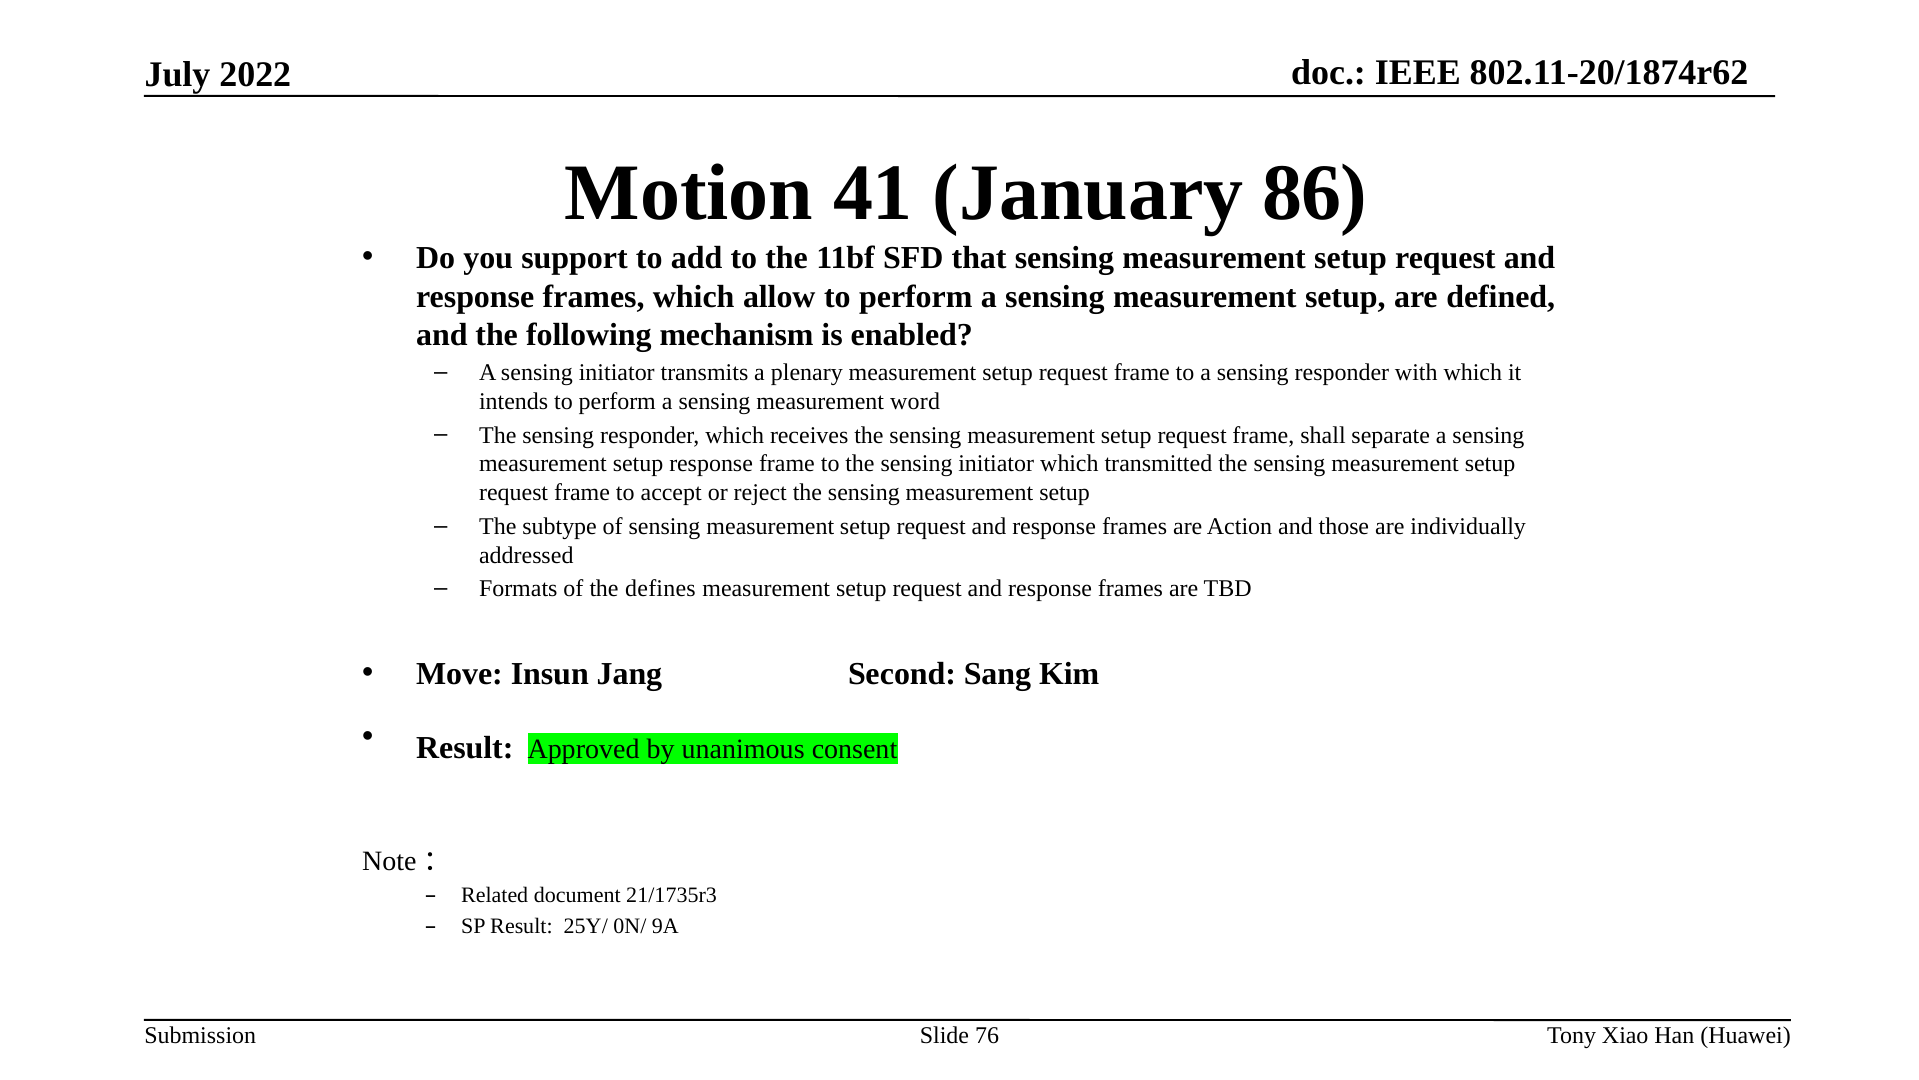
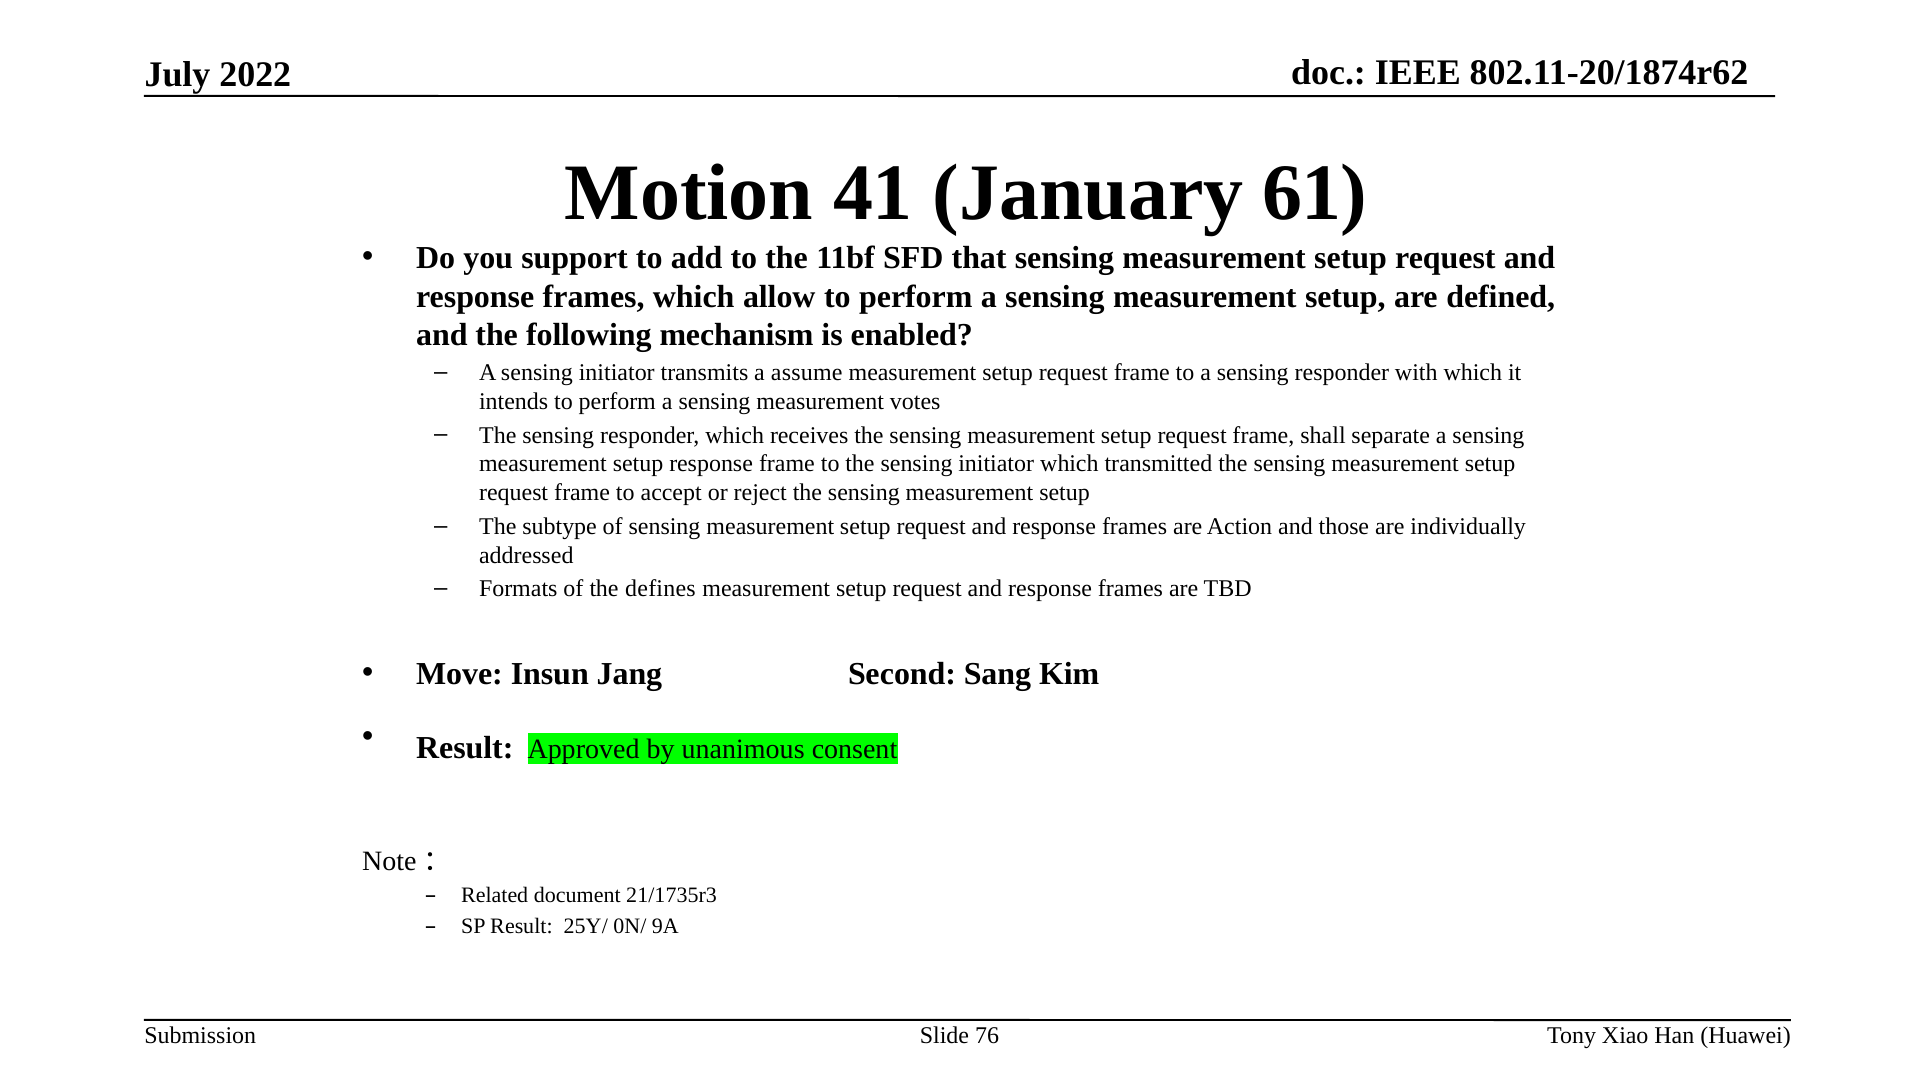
86: 86 -> 61 (1315, 193)
plenary: plenary -> assume (807, 373)
word: word -> votes (915, 401)
